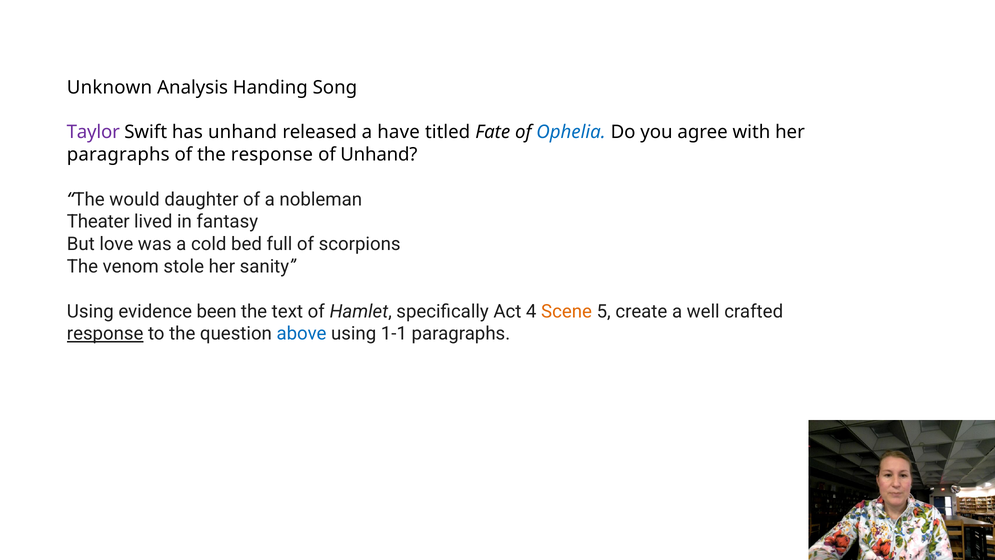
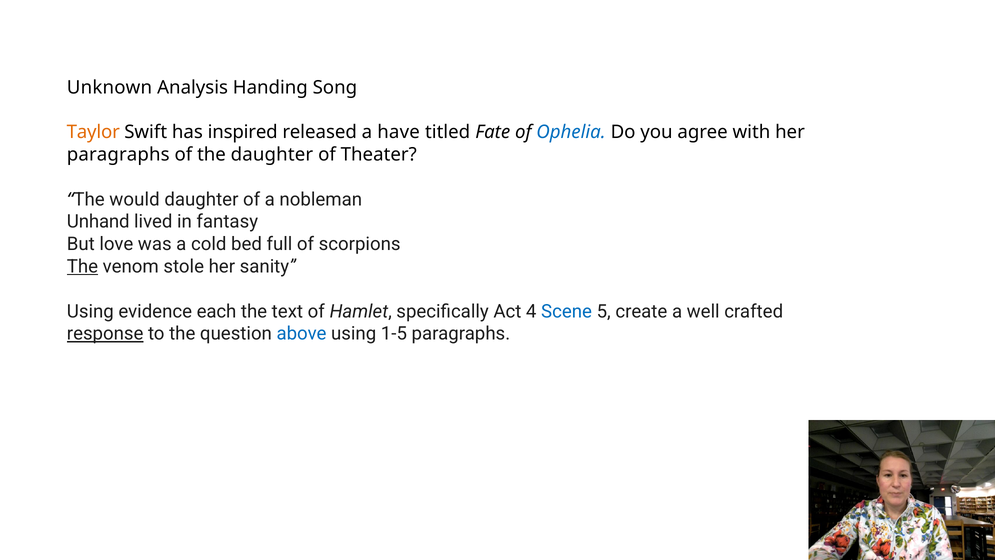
Taylor colour: purple -> orange (93, 132)
has unhand: unhand -> inspired (243, 132)
the response: response -> daughter (272, 154)
of Unhand: Unhand -> Theater (379, 154)
Theater: Theater -> Unhand (98, 222)
The underline: none -> present (83, 266)
been: been -> each (217, 311)
Scene colour: orange -> blue (567, 311)
1-1: 1-1 -> 1-5 (394, 334)
